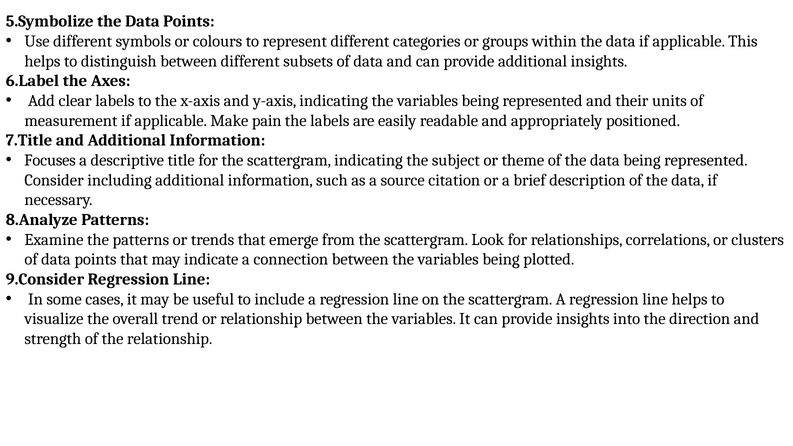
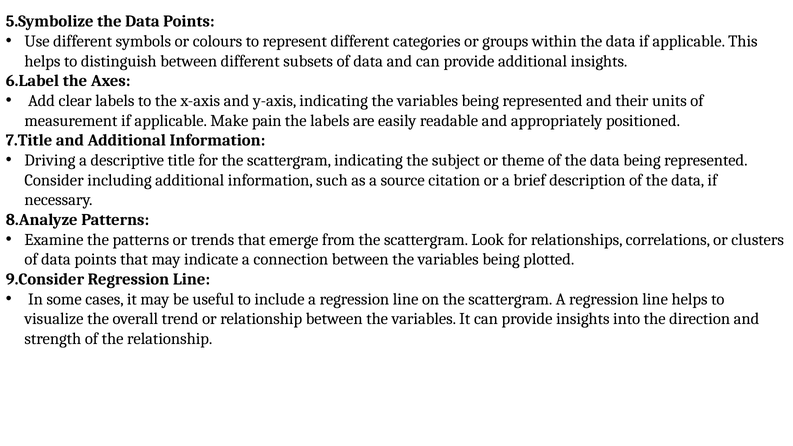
Focuses: Focuses -> Driving (50, 160)
